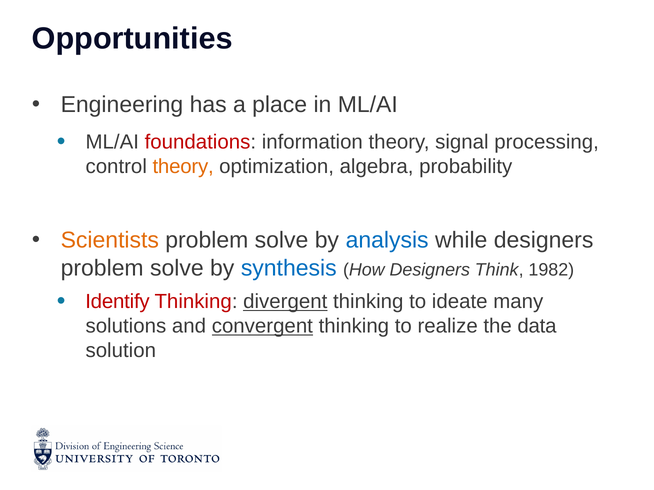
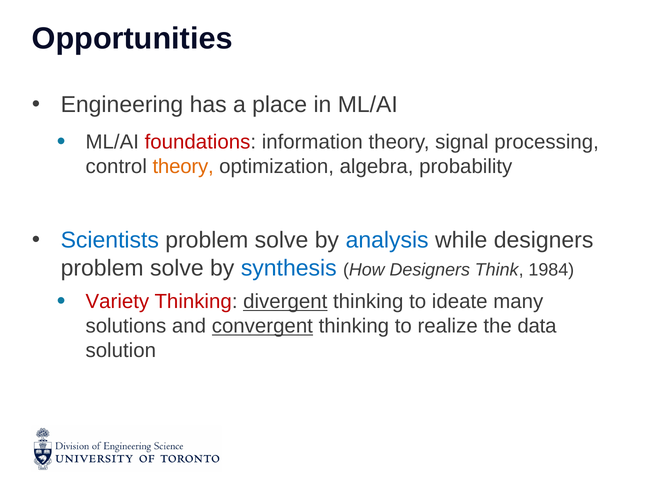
Scientists colour: orange -> blue (110, 241)
1982: 1982 -> 1984 (551, 270)
Identify: Identify -> Variety (117, 302)
